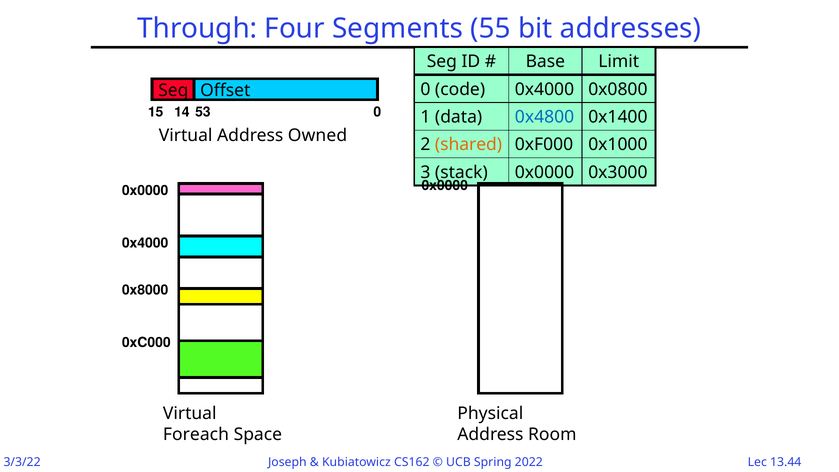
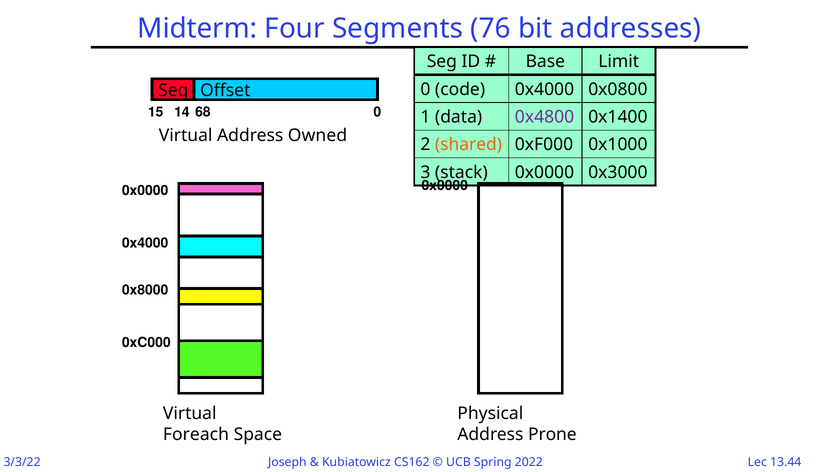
Through: Through -> Midterm (197, 29)
55: 55 -> 76 (491, 29)
53: 53 -> 68 (203, 112)
0x4800 colour: blue -> purple (545, 117)
Room: Room -> Prone (552, 434)
